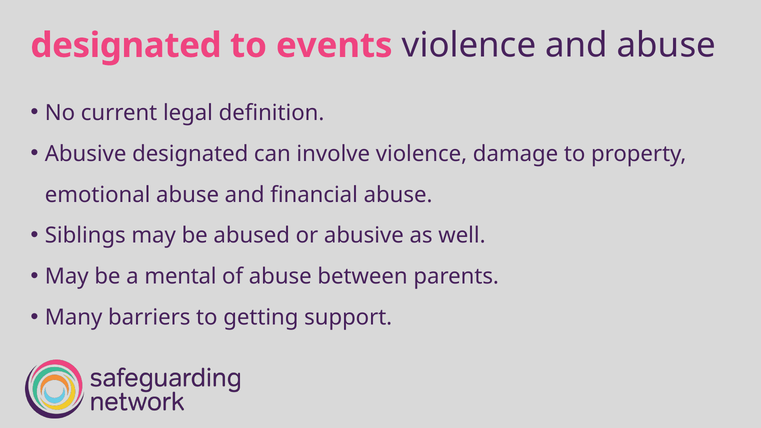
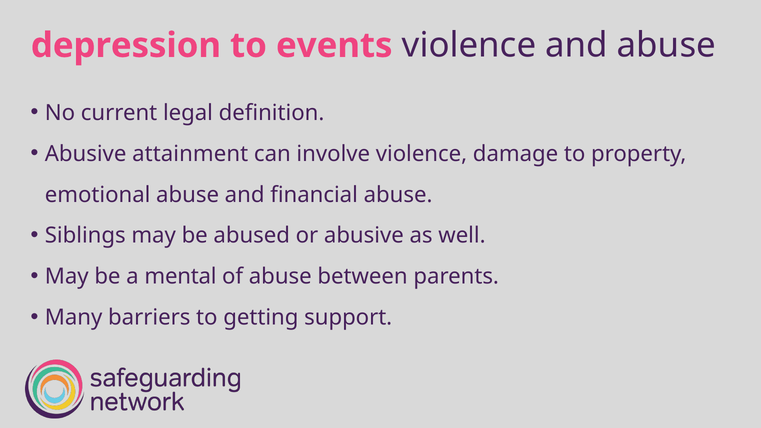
designated: designated -> depression (126, 45)
Abusive designated: designated -> attainment (190, 154)
